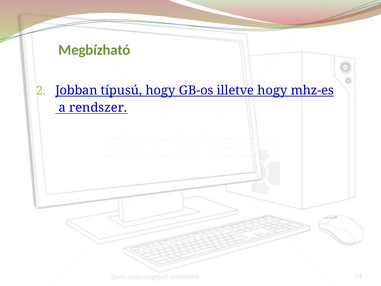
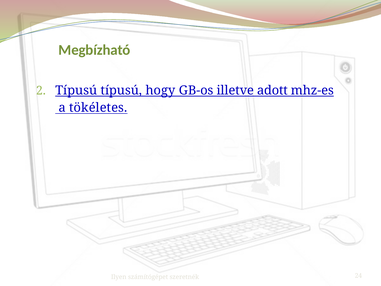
Jobban: Jobban -> Típusú (76, 90)
illetve hogy: hogy -> adott (272, 90)
rendszer: rendszer -> tökéletes (98, 108)
